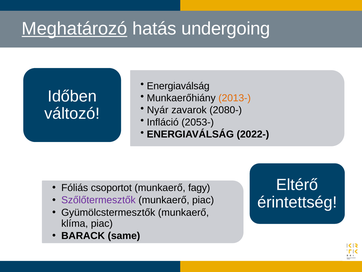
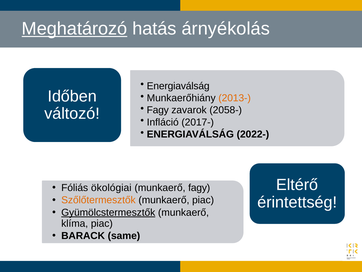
undergoing: undergoing -> árnyékolás (226, 29)
Nyár: Nyár -> Fagy (158, 110)
2080-: 2080- -> 2058- (226, 110)
2053-: 2053- -> 2017- (198, 122)
csoportot: csoportot -> ökológiai (111, 187)
Szőlőtermesztők colour: purple -> orange (98, 200)
Gyümölcstermesztők underline: none -> present (108, 212)
